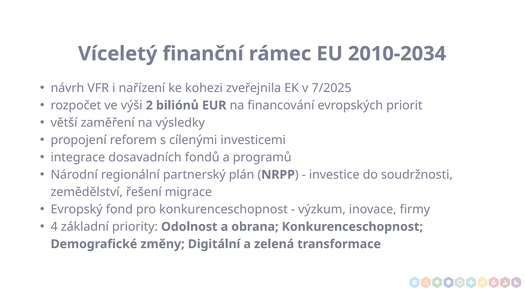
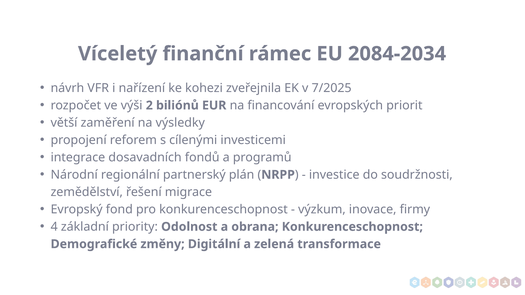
2010-2034: 2010-2034 -> 2084-2034 (397, 54)
